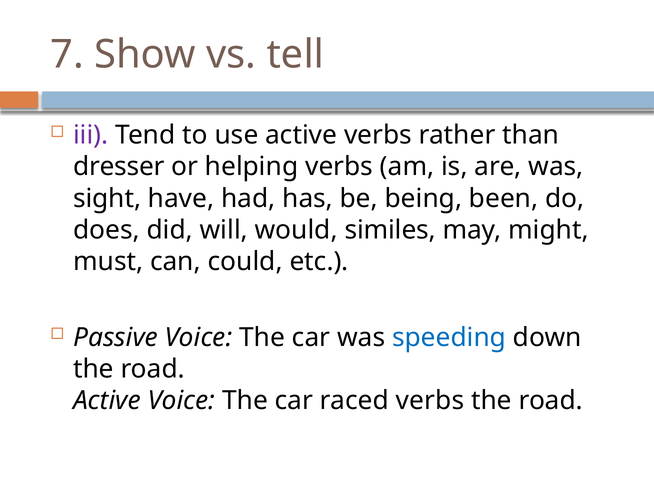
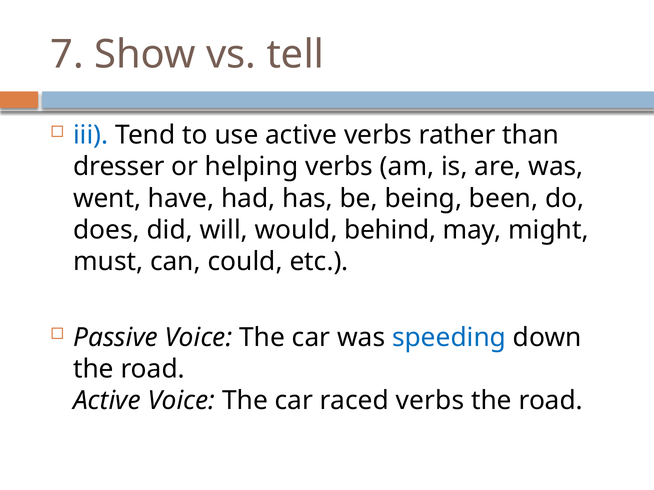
iii colour: purple -> blue (91, 135)
sight: sight -> went (107, 199)
similes: similes -> behind (390, 230)
